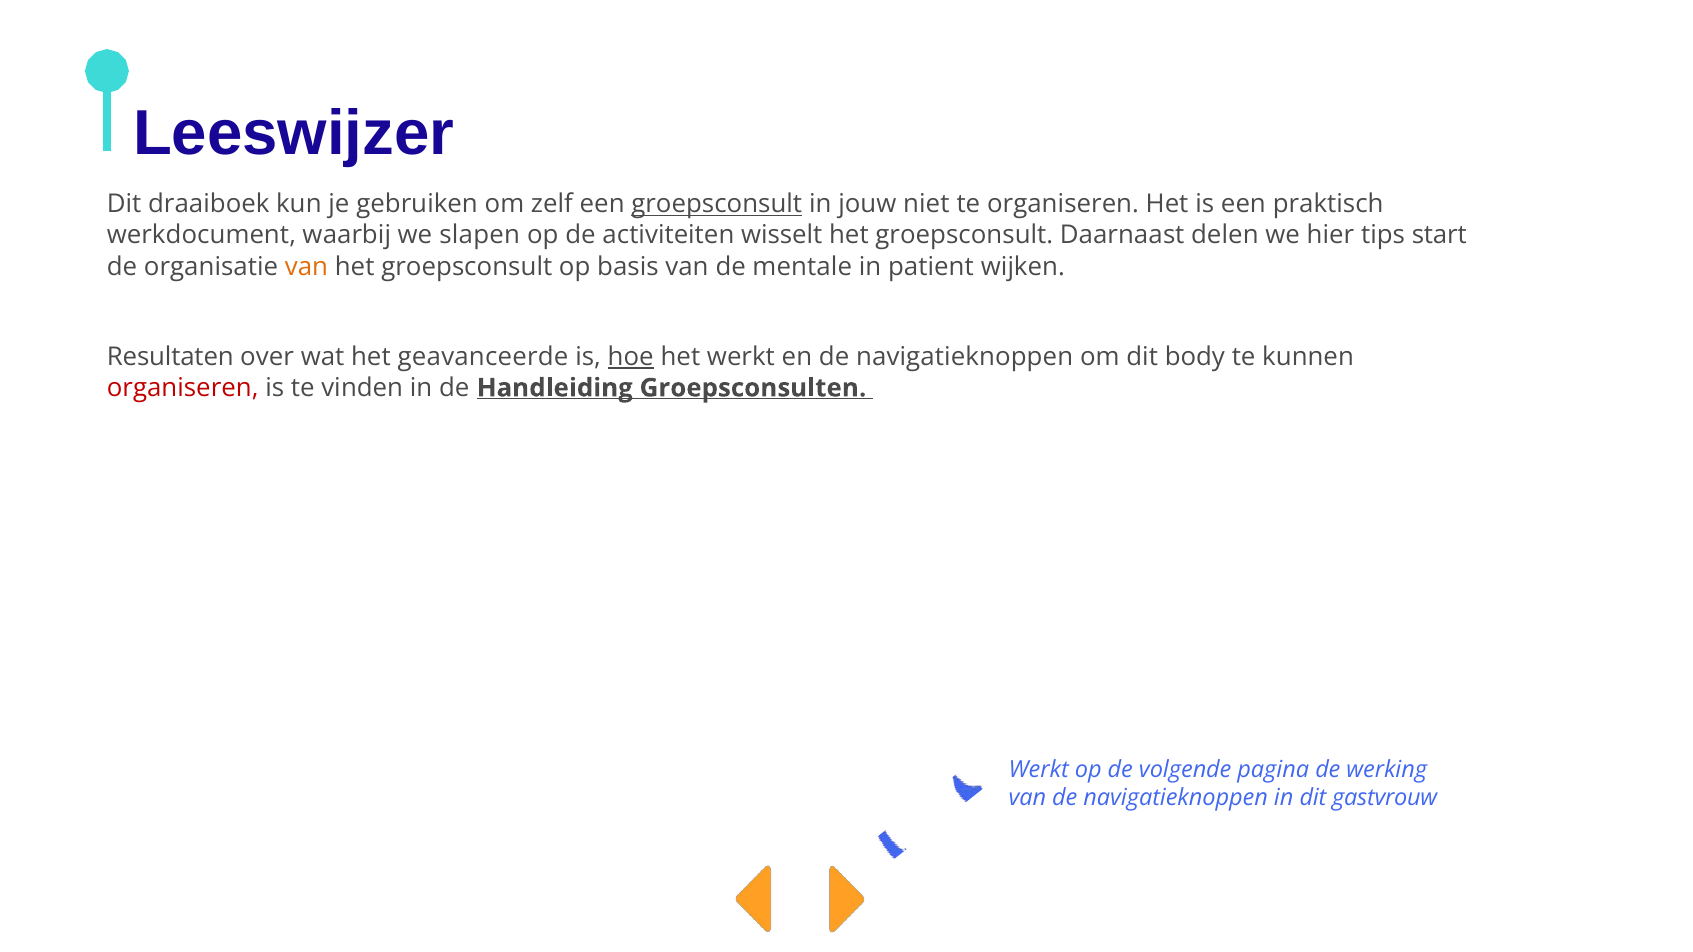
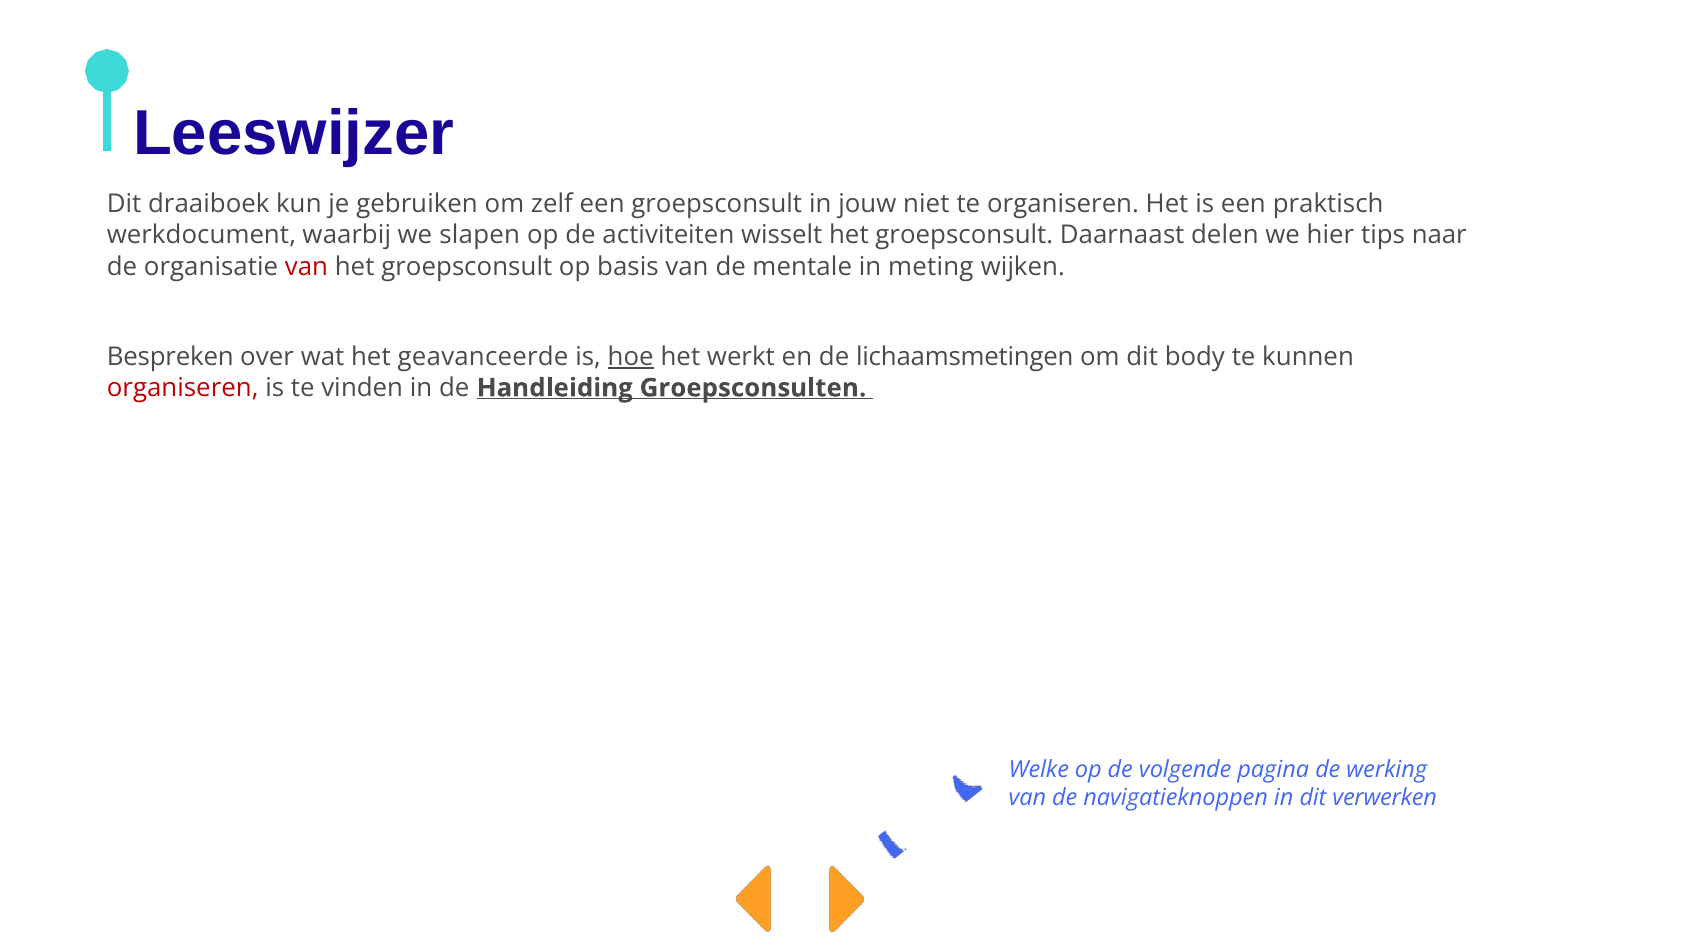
groepsconsult underline: present -> none (717, 204)
start: start -> naar (1439, 236)
van colour: orange -> red (307, 267)
patient: patient -> meting (931, 267)
Resultaten: Resultaten -> Bespreken (170, 357)
en de navigatieknoppen: navigatieknoppen -> lichaamsmetingen (965, 357)
Werkt: Werkt -> Welke (1039, 770)
gastvrouw: gastvrouw -> verwerken (1385, 798)
